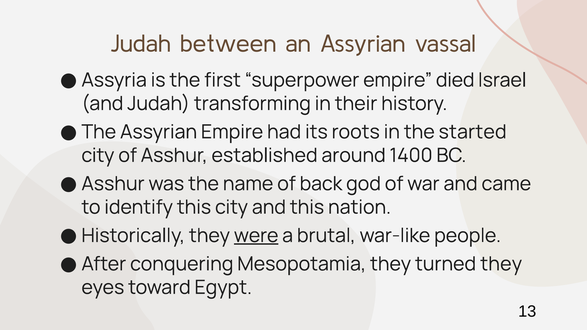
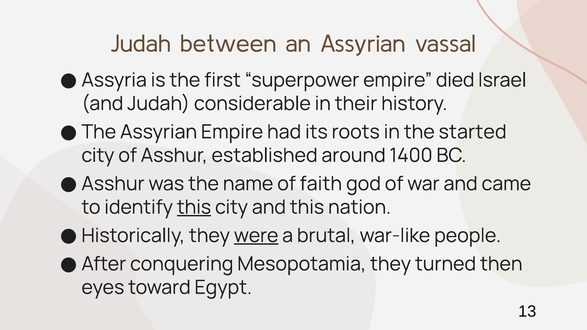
transforming: transforming -> considerable (252, 104)
back: back -> faith (321, 184)
this underline: none -> present (194, 207)
turned they: they -> then (501, 264)
